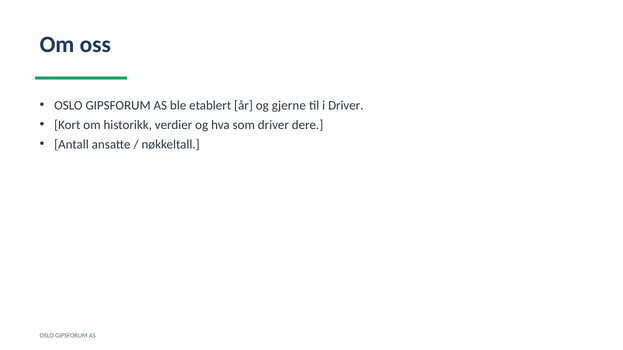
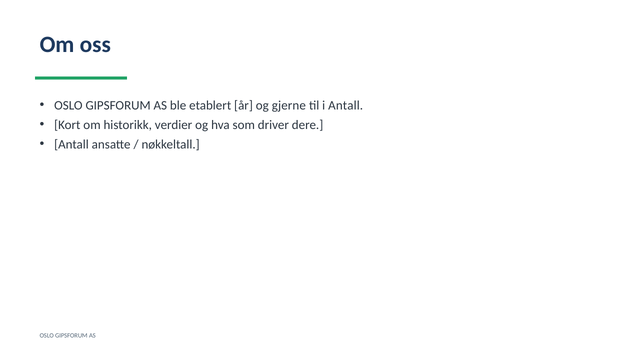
i Driver: Driver -> Antall (346, 106)
